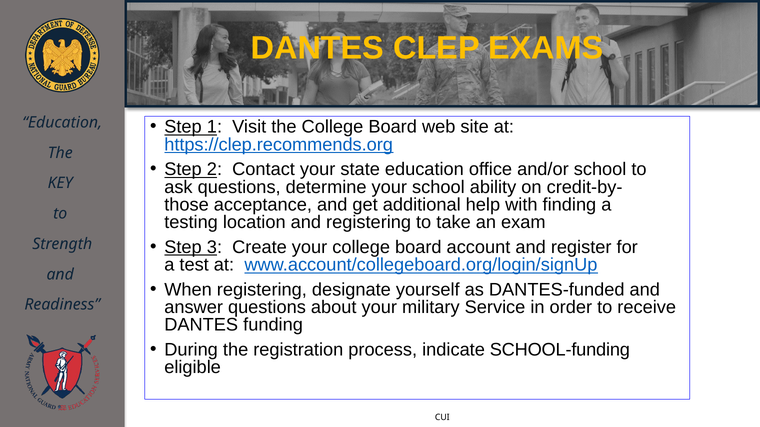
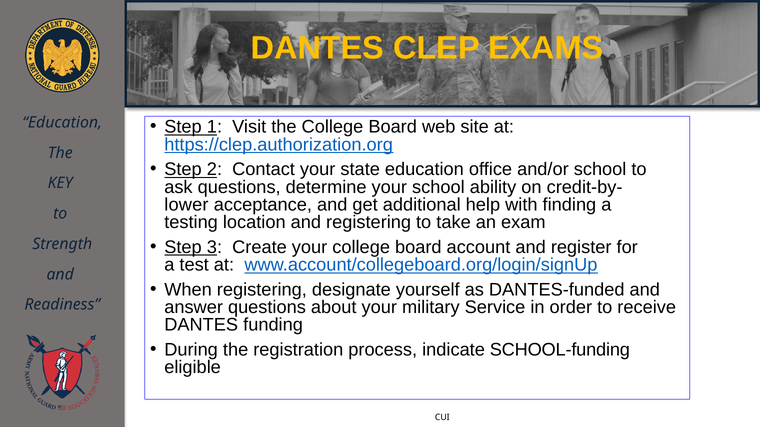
https://clep.recommends.org: https://clep.recommends.org -> https://clep.authorization.org (279, 145)
those: those -> lower (186, 205)
